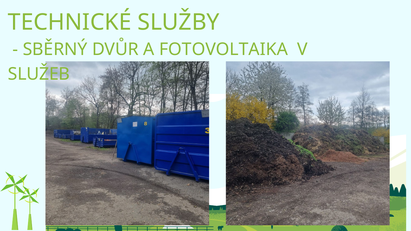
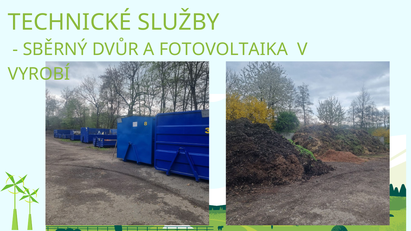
SLUŽEB: SLUŽEB -> VYROBÍ (39, 74)
